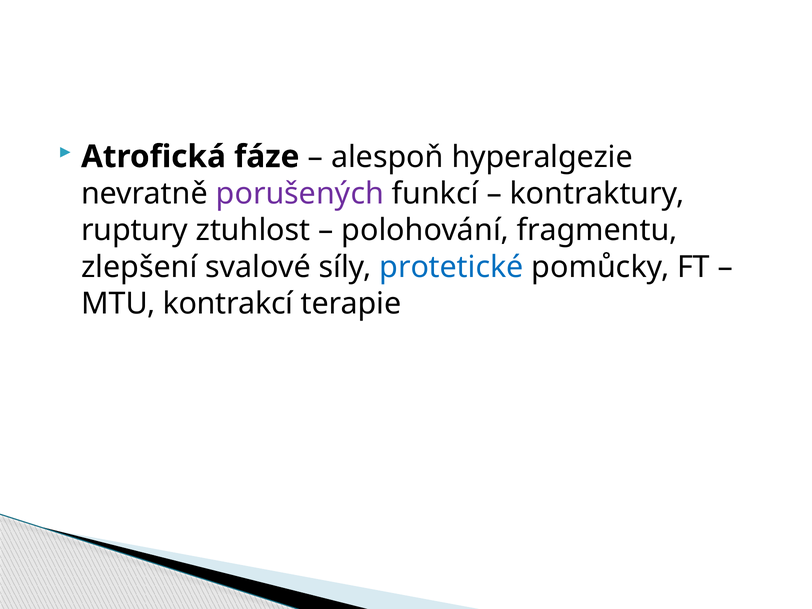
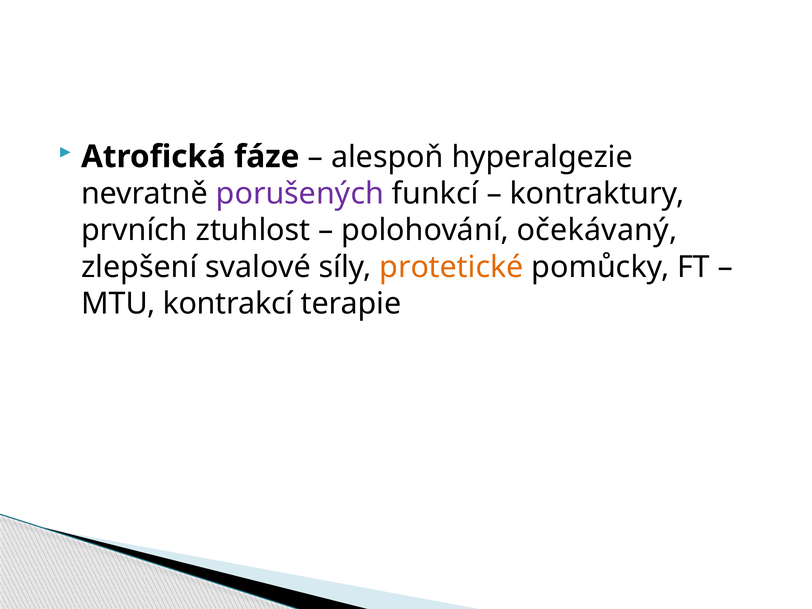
ruptury: ruptury -> prvních (134, 230)
fragmentu: fragmentu -> očekávaný (597, 230)
protetické colour: blue -> orange (451, 267)
